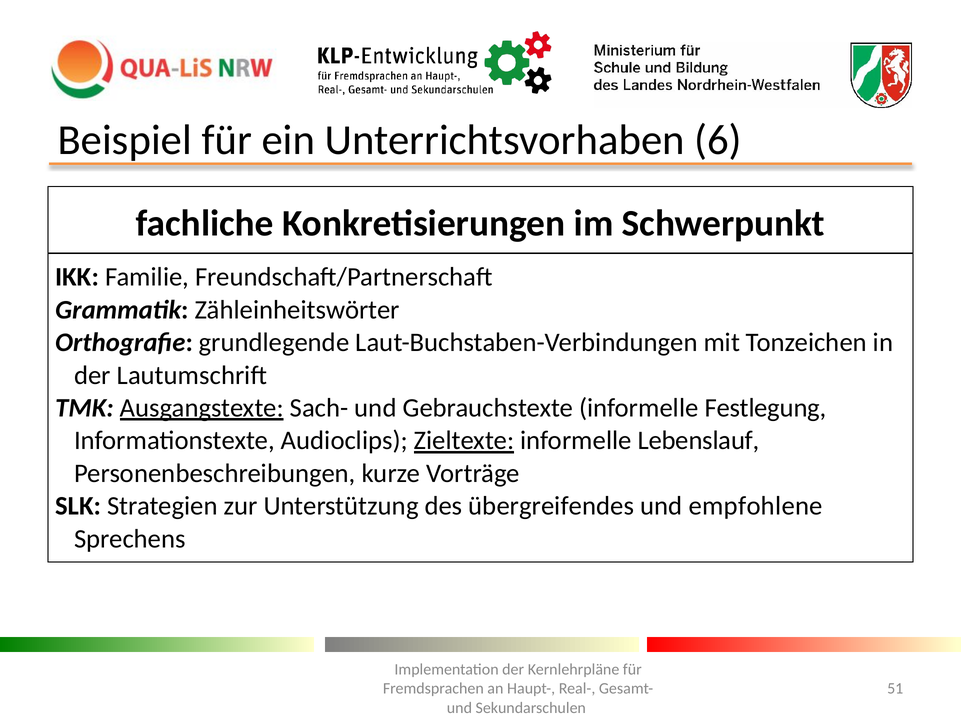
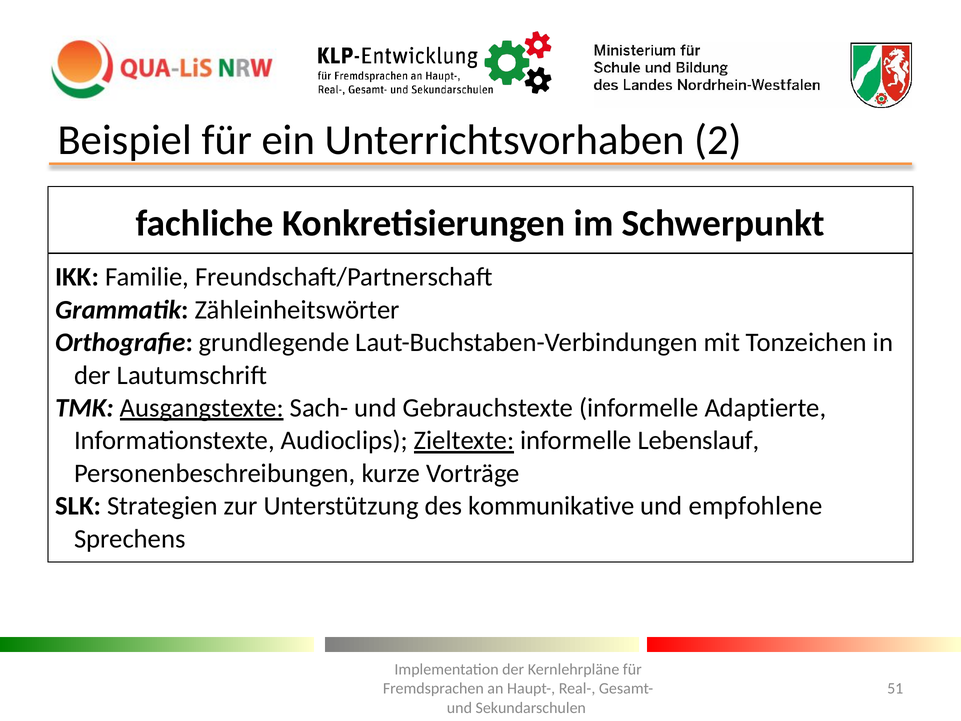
6: 6 -> 2 (718, 140)
Festlegung: Festlegung -> Adaptierte (765, 408)
übergreifendes: übergreifendes -> kommunikative (551, 506)
